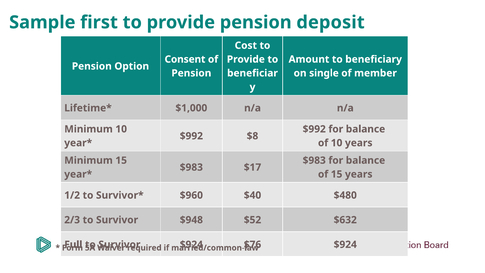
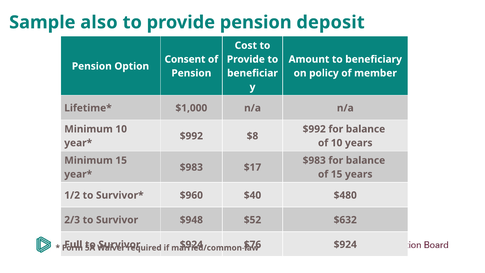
first: first -> also (99, 22)
single: single -> policy (324, 73)
